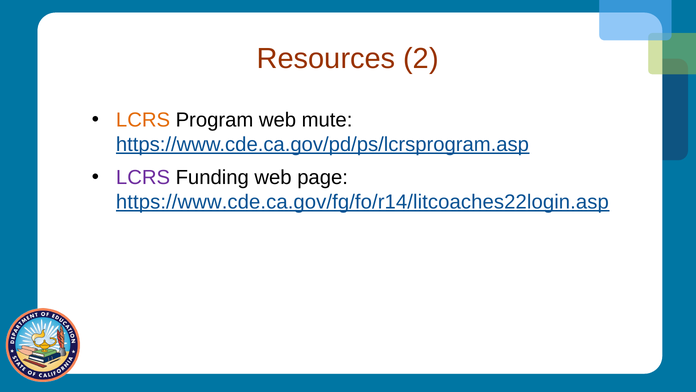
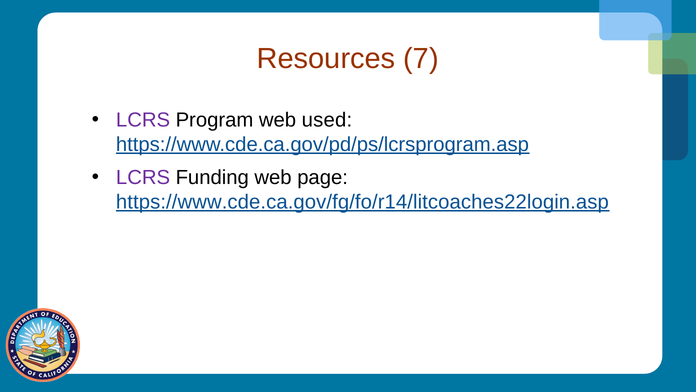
2: 2 -> 7 (421, 58)
LCRS colour: orange -> purple (143, 120)
mute: mute -> used (327, 120)
